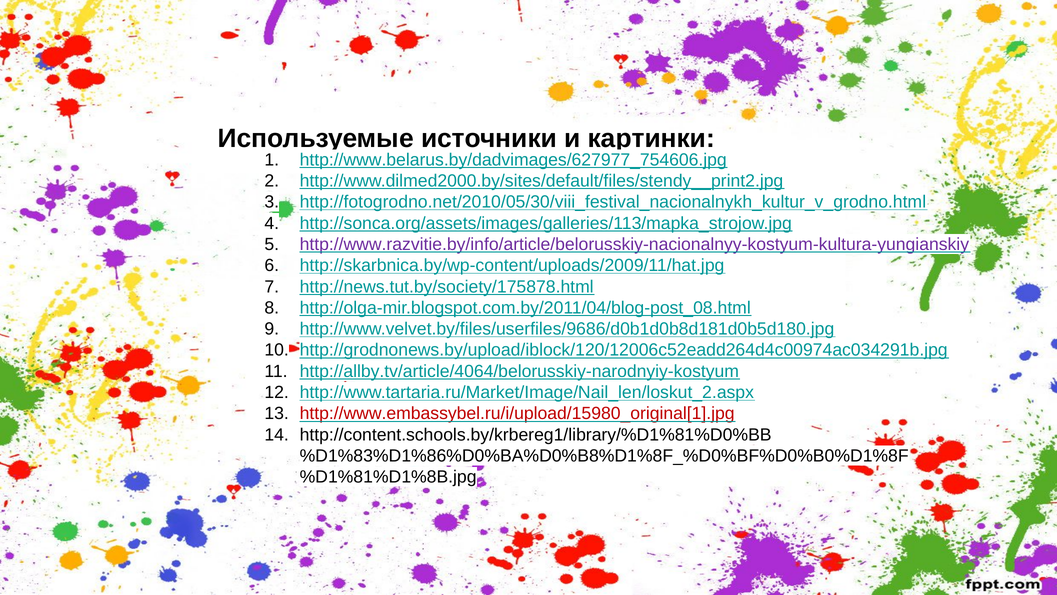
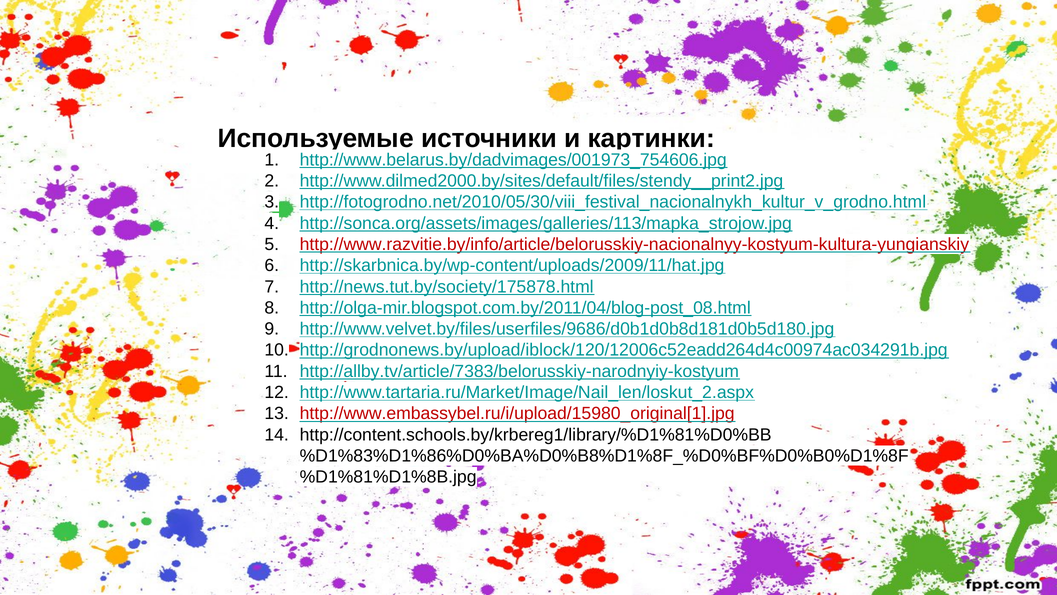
http://www.belarus.by/dadvimages/627977_754606.jpg: http://www.belarus.by/dadvimages/627977_754606.jpg -> http://www.belarus.by/dadvimages/001973_754606.jpg (513, 160)
http://www.razvitie.by/info/article/belorusskiy-nacionalnyy-kostyum-kultura-yungianskiy colour: purple -> red (634, 244)
http://allby.tv/article/4064/belorusskiy-narodnyiy-kostyum: http://allby.tv/article/4064/belorusskiy-narodnyiy-kostyum -> http://allby.tv/article/7383/belorusskiy-narodnyiy-kostyum (519, 371)
